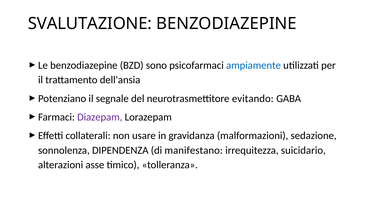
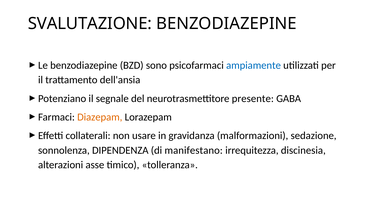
evitando: evitando -> presente (253, 98)
Diazepam colour: purple -> orange (100, 117)
suicidario: suicidario -> discinesia (303, 150)
